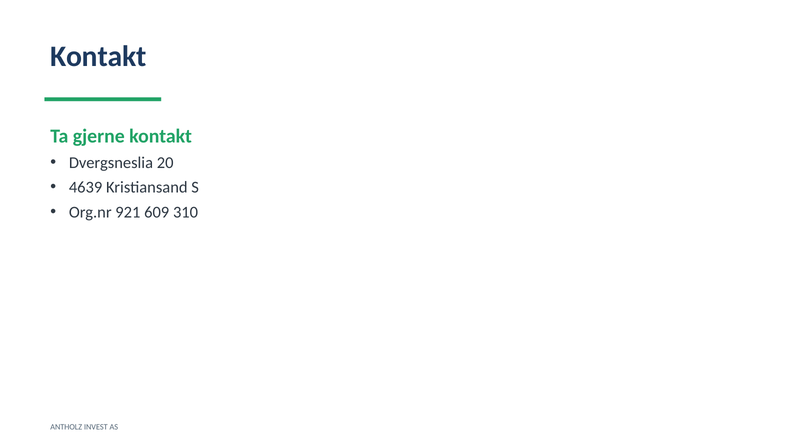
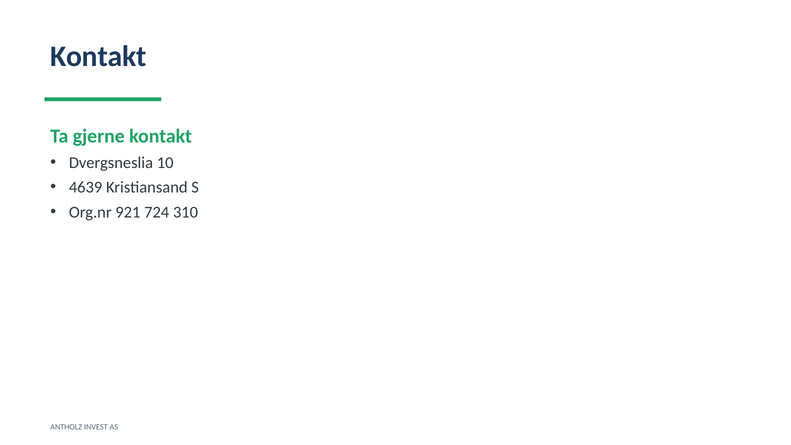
20: 20 -> 10 (165, 163)
609: 609 -> 724 (157, 212)
